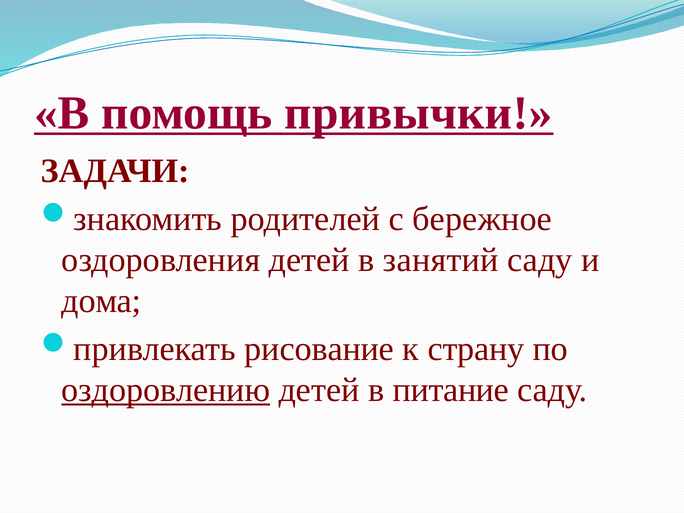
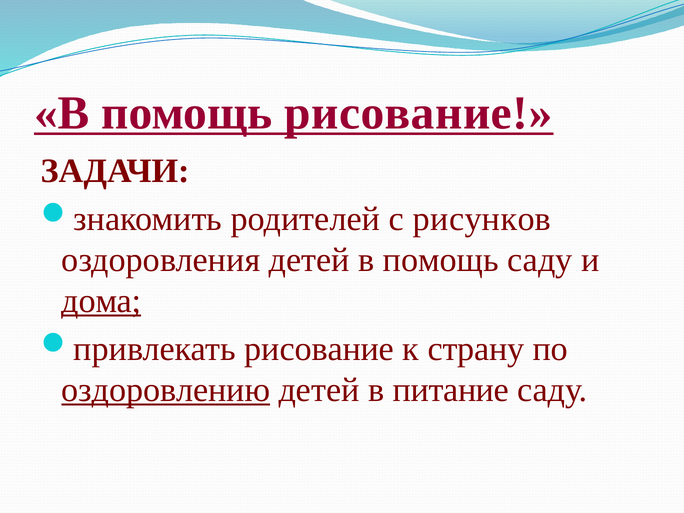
помощь привычки: привычки -> рисование (418, 113)
бережное: бережное -> рисунков (482, 219)
детей в занятий: занятий -> помощь (441, 260)
дома underline: none -> present (101, 301)
